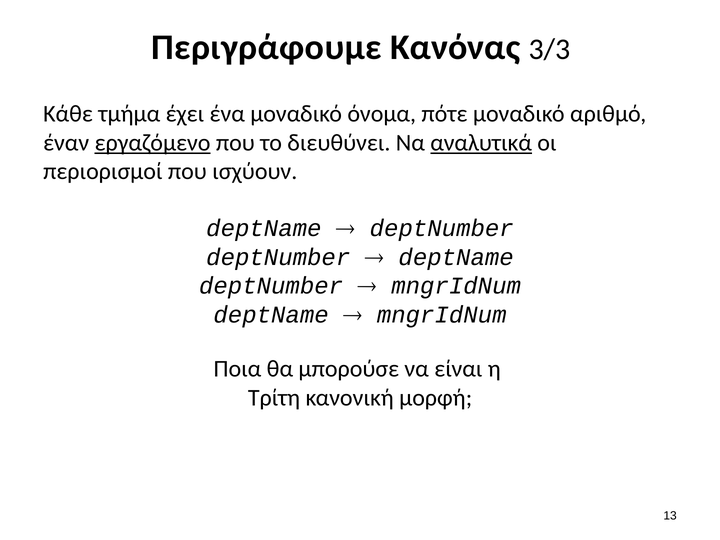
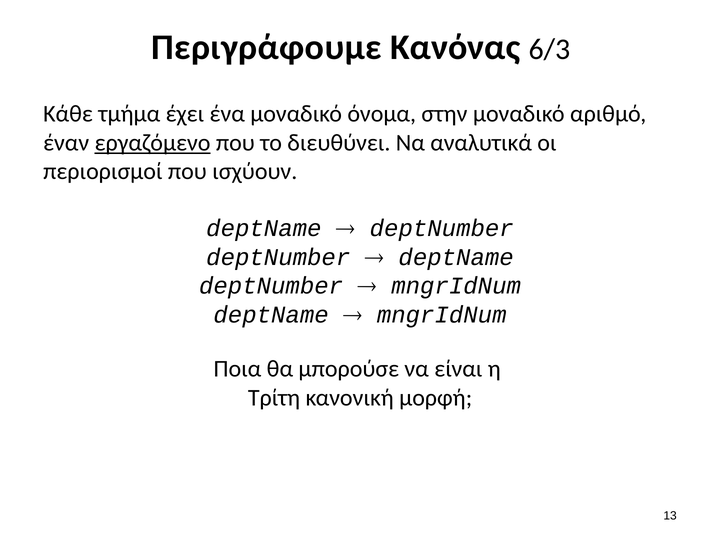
3/3: 3/3 -> 6/3 (550, 49)
πότε: πότε -> στην (444, 114)
αναλυτικά underline: present -> none (481, 143)
